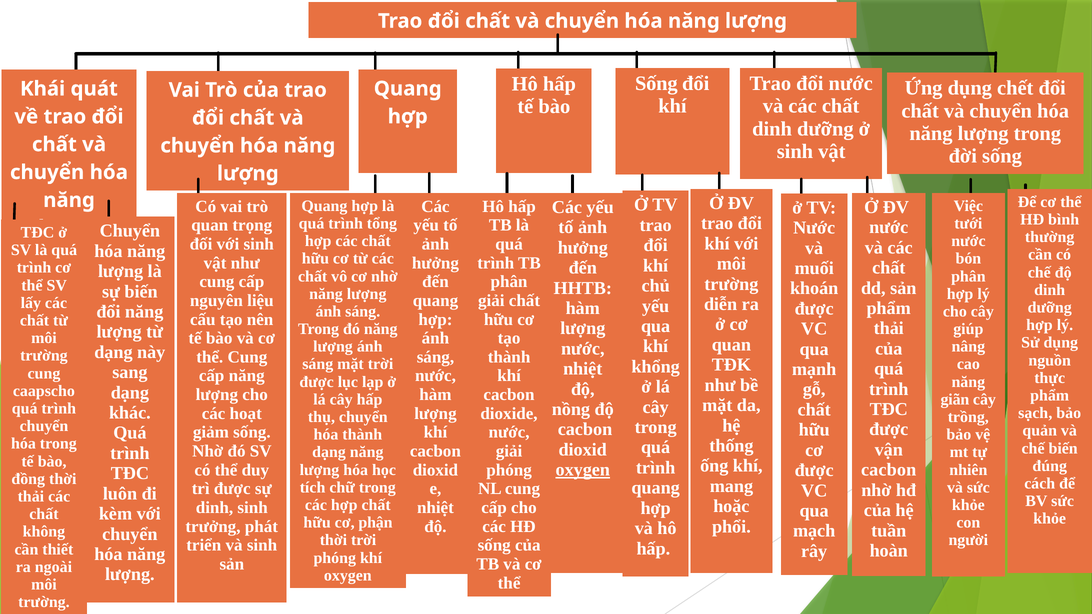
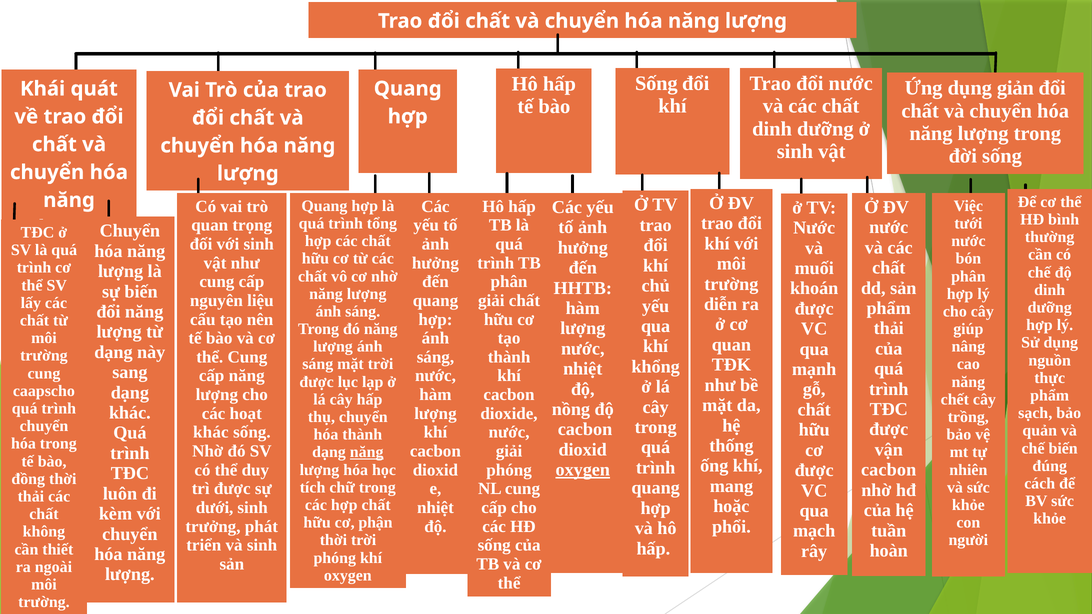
chết: chết -> giản (1015, 88)
giãn: giãn -> chết (955, 400)
giảm: giảm -> khác (211, 433)
năng underline: none -> present (367, 452)
dinh: dinh -> dưới (215, 508)
